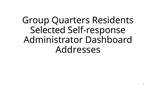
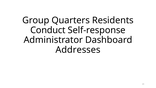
Selected: Selected -> Conduct (48, 30)
